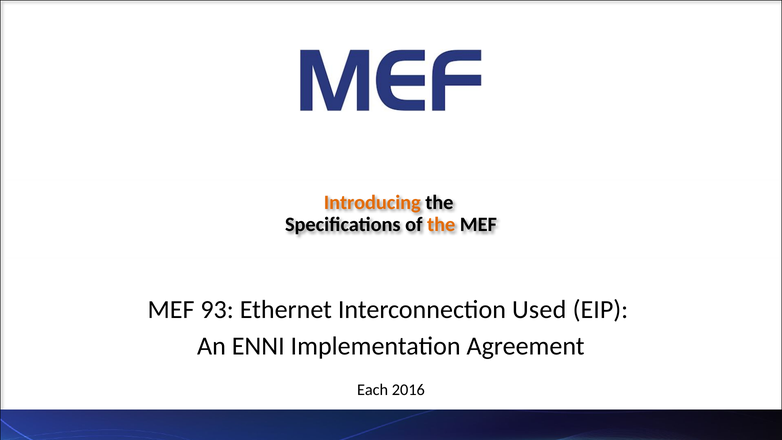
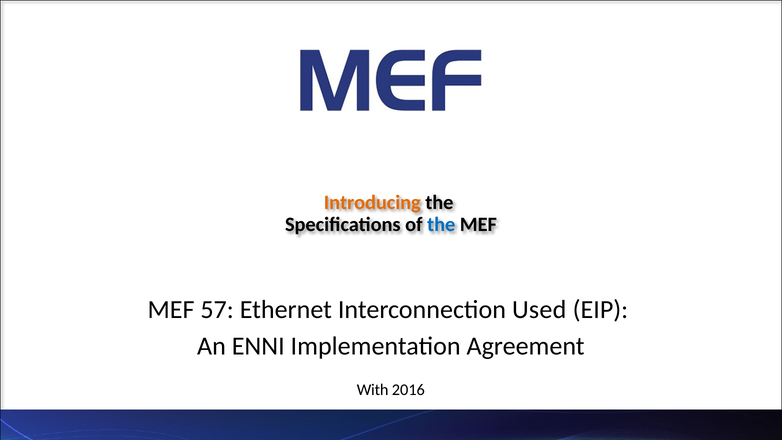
the colour: orange -> blue (441, 224)
93: 93 -> 57 (217, 309)
Each: Each -> With (373, 390)
